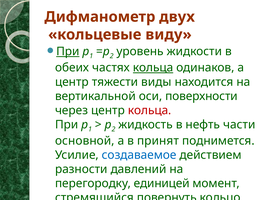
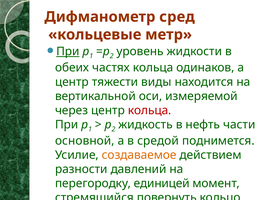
двух: двух -> сред (177, 17)
виду: виду -> метр (169, 35)
кольца underline: present -> none (153, 67)
поверхности: поверхности -> измеряемой (201, 96)
принят: принят -> средой (158, 140)
создаваемое colour: blue -> orange (139, 155)
